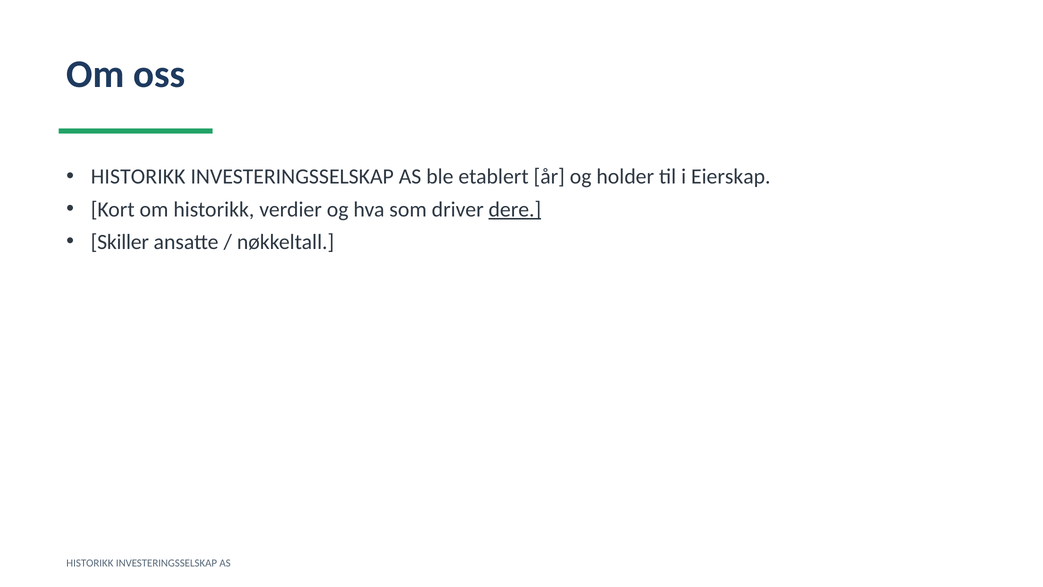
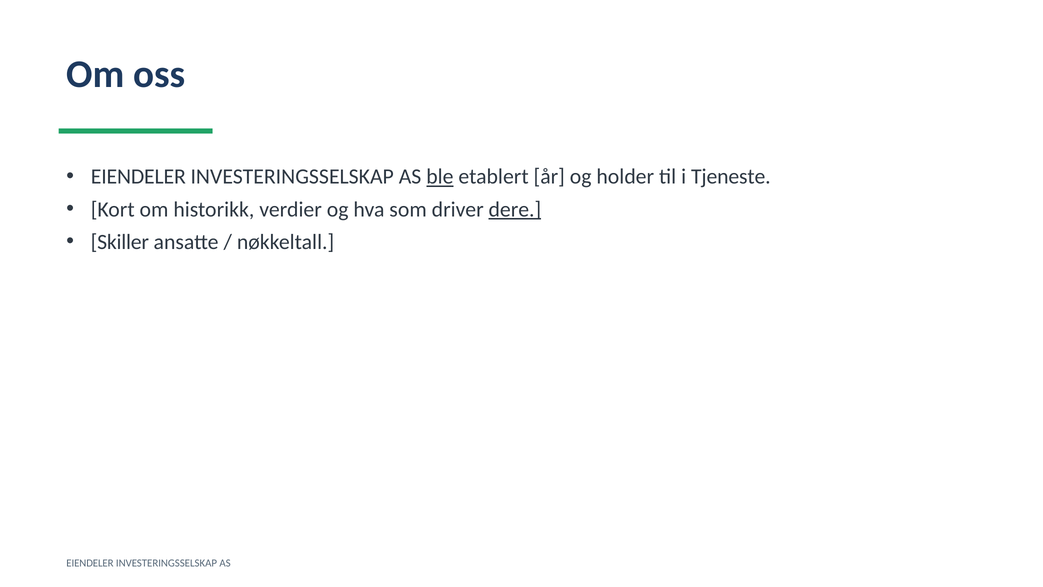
HISTORIKK: HISTORIKK -> EIENDELER (138, 177)
ble underline: none -> present (440, 177)
Eierskap: Eierskap -> Tjeneste (731, 177)
HISTORIKK: HISTORIKK -> EIENDELER (90, 563)
